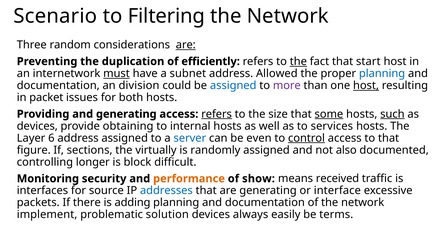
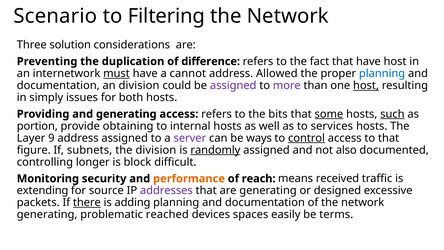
random: random -> solution (70, 45)
are underline: present -> none (186, 45)
efficiently: efficiently -> difference (211, 61)
the underline: present -> none (298, 61)
that start: start -> have (368, 61)
subnet: subnet -> cannot (188, 73)
assigned colour: blue -> purple (233, 85)
packet: packet -> simply (46, 97)
refers underline: present -> none (217, 114)
size: size -> bits (278, 114)
devices: devices -> portion (37, 126)
6: 6 -> 9 (51, 138)
server colour: blue -> purple (190, 138)
even: even -> ways (259, 138)
sections: sections -> subnets (90, 150)
the virtually: virtually -> division (156, 150)
randomly underline: none -> present (215, 150)
show: show -> reach (259, 178)
interfaces: interfaces -> extending (42, 190)
addresses colour: blue -> purple (166, 190)
interface: interface -> designed (337, 190)
there underline: none -> present (87, 202)
implement: implement -> generating (47, 214)
solution: solution -> reached (167, 214)
always: always -> spaces (251, 214)
